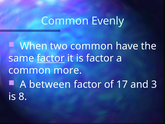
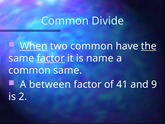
Evenly: Evenly -> Divide (108, 21)
When underline: none -> present (34, 46)
the underline: none -> present (149, 46)
is factor: factor -> name (100, 58)
common more: more -> same (68, 70)
17: 17 -> 41 (122, 84)
3: 3 -> 9 (154, 84)
8: 8 -> 2 (23, 96)
